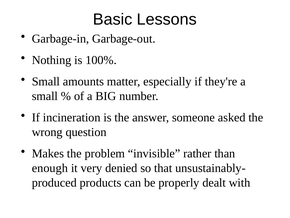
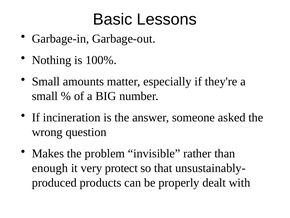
denied: denied -> protect (121, 168)
